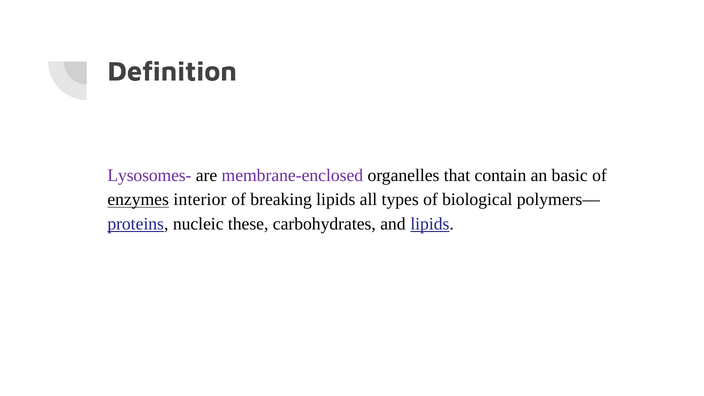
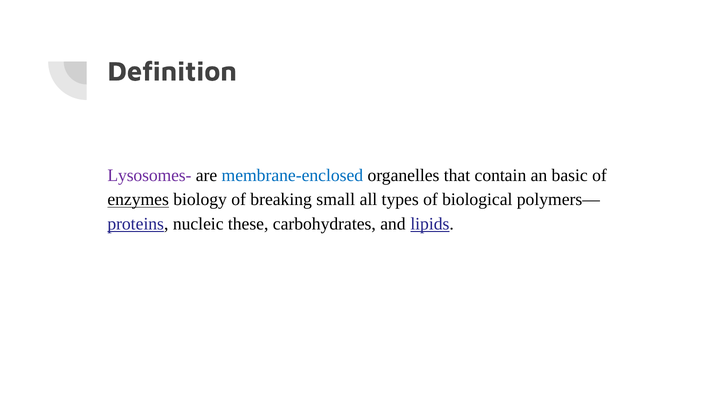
membrane-enclosed colour: purple -> blue (292, 175)
interior: interior -> biology (200, 199)
breaking lipids: lipids -> small (336, 199)
